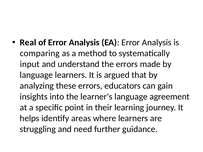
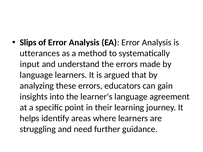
Real: Real -> Slips (28, 43)
comparing: comparing -> utterances (40, 53)
